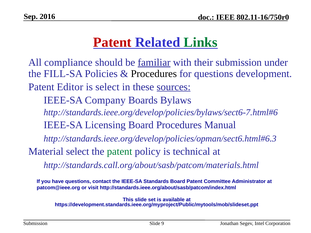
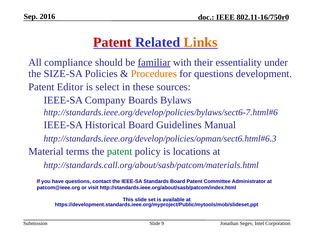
Links colour: green -> orange (201, 42)
their submission: submission -> essentiality (239, 62)
FILL-SA: FILL-SA -> SIZE-SA (63, 74)
Procedures colour: black -> orange (154, 74)
sources underline: present -> none (174, 87)
Licensing: Licensing -> Historical (105, 125)
Board Procedures: Procedures -> Guidelines (179, 125)
Material select: select -> terms (78, 152)
technical: technical -> locations (192, 152)
